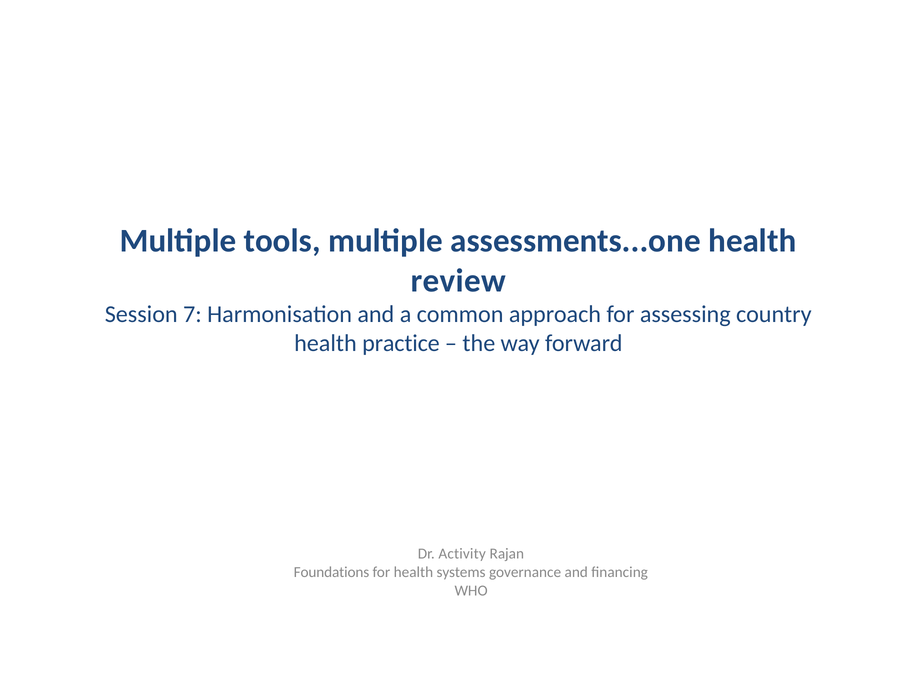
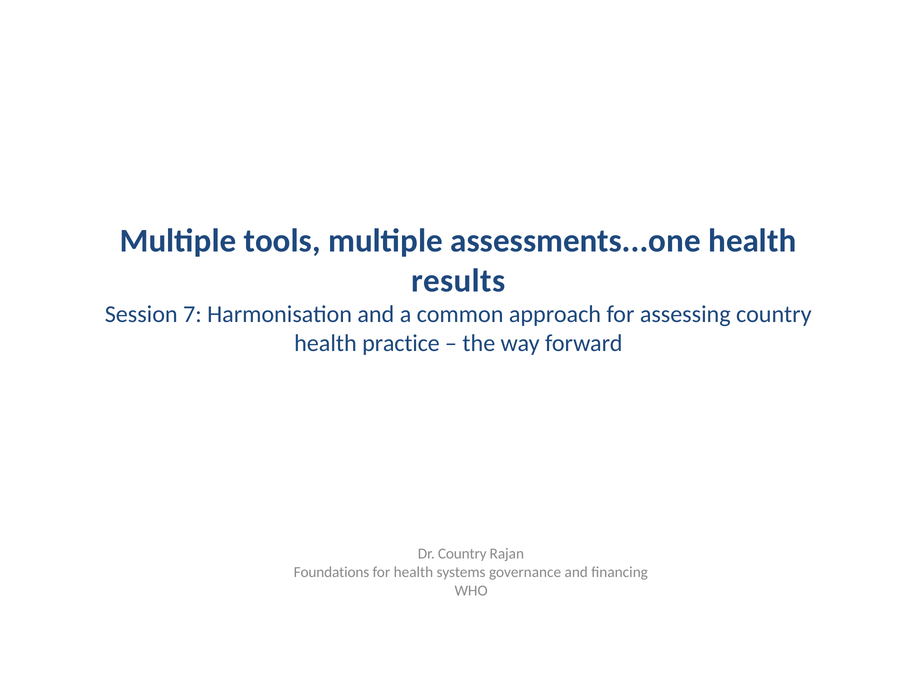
review: review -> results (458, 280)
Dr Activity: Activity -> Country (462, 554)
